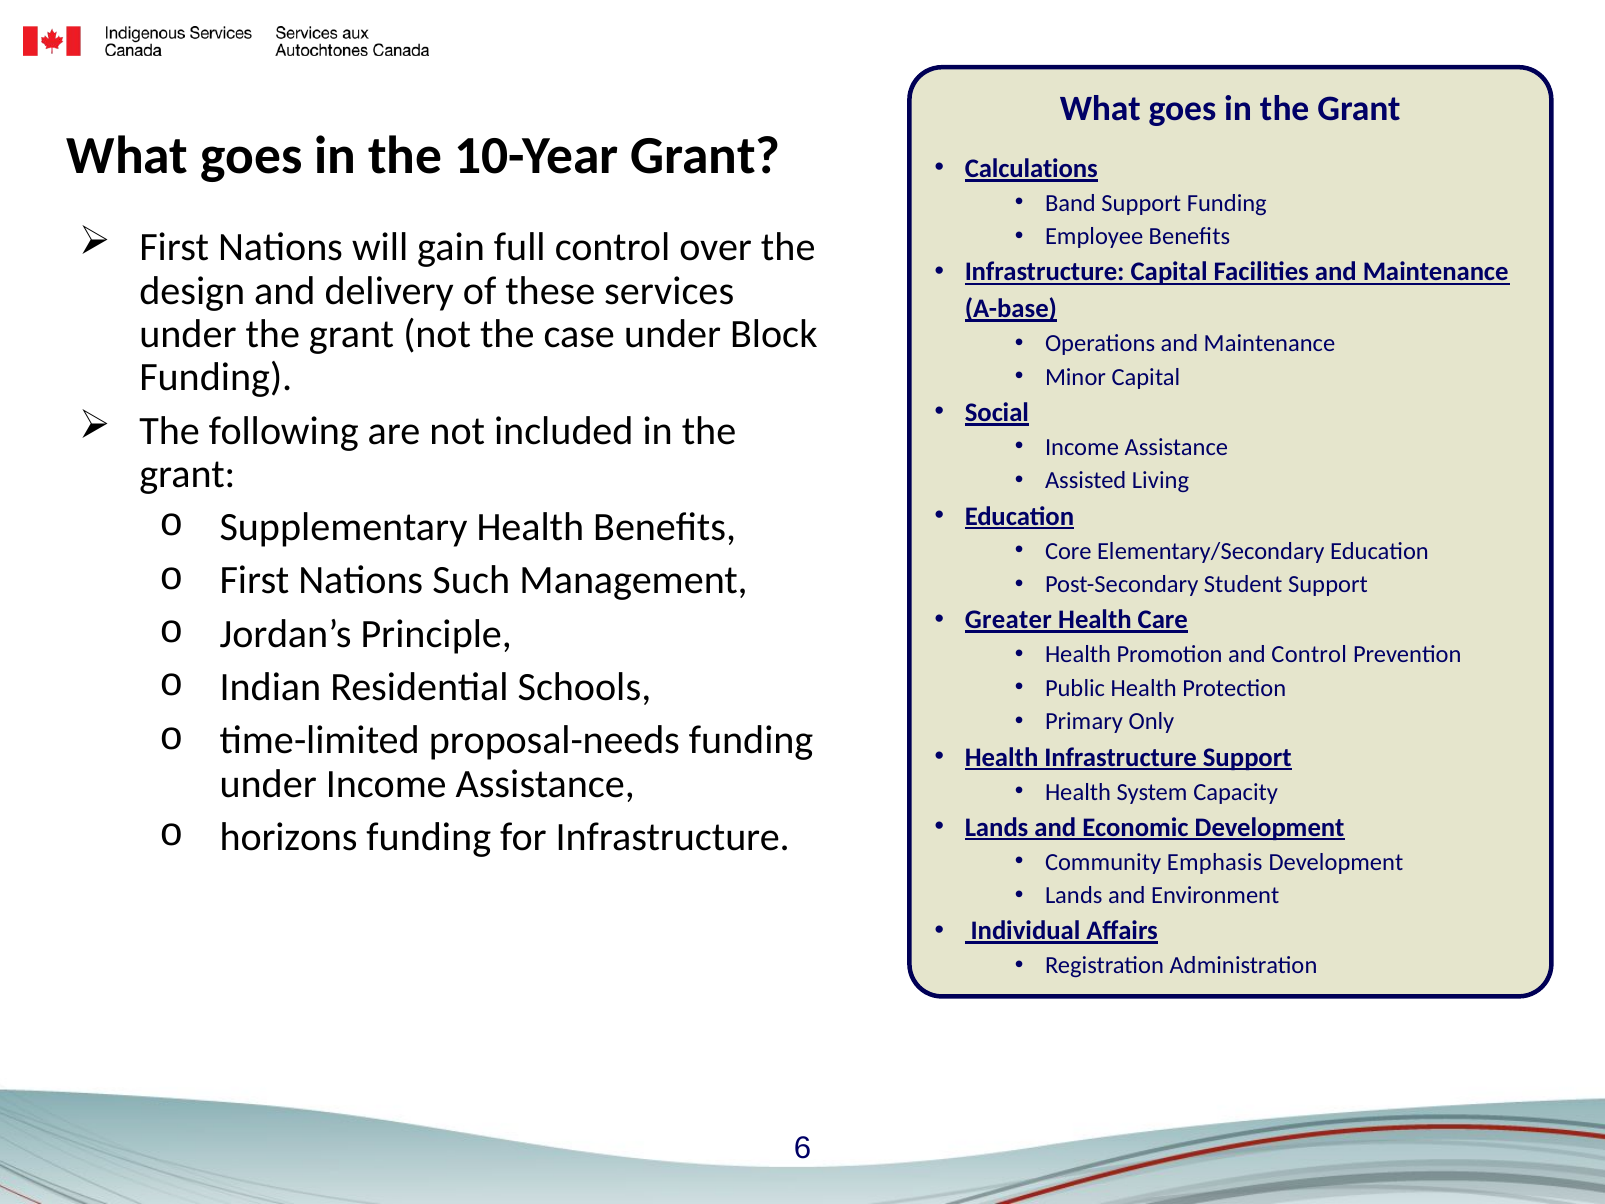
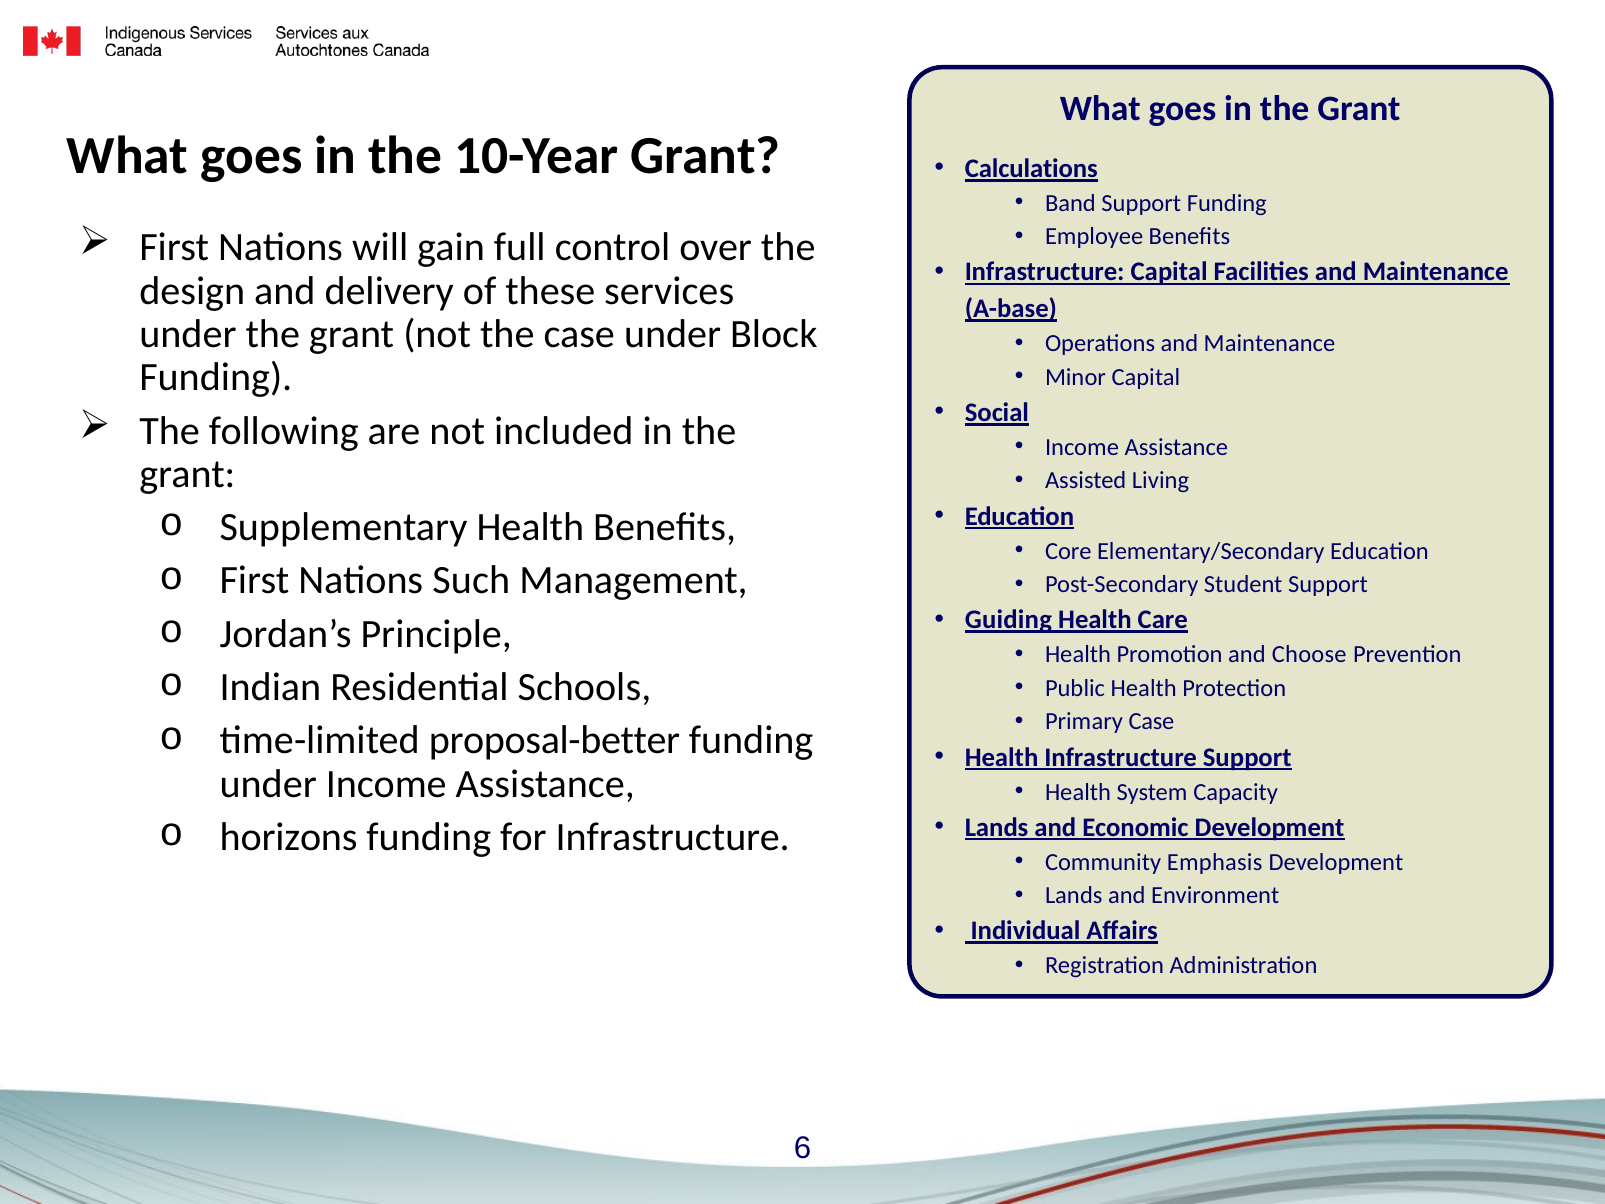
Greater: Greater -> Guiding (1008, 620)
and Control: Control -> Choose (1309, 655)
Primary Only: Only -> Case (1151, 722)
proposal-needs: proposal-needs -> proposal-better (555, 740)
